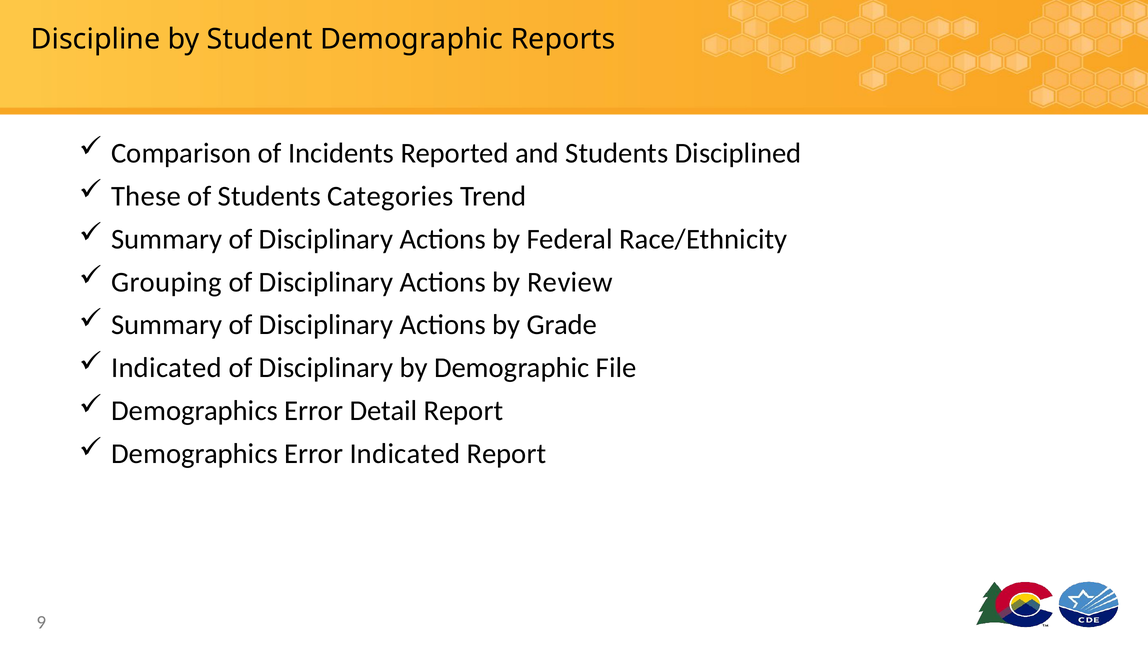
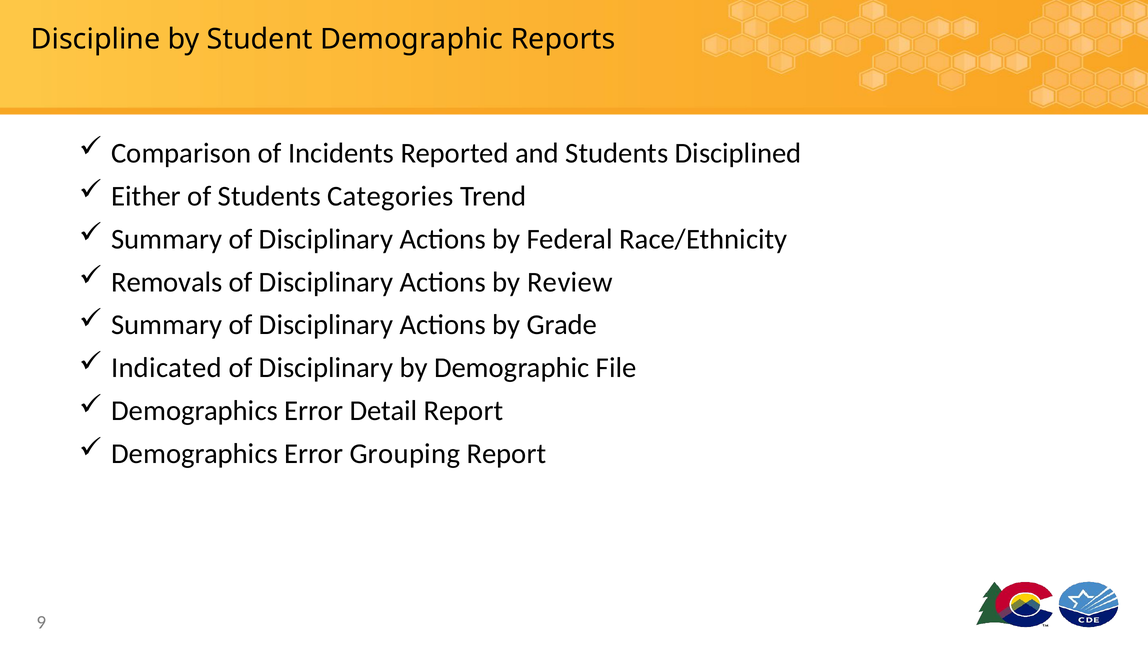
These: These -> Either (146, 196)
Grouping: Grouping -> Removals (167, 282)
Error Indicated: Indicated -> Grouping (405, 454)
